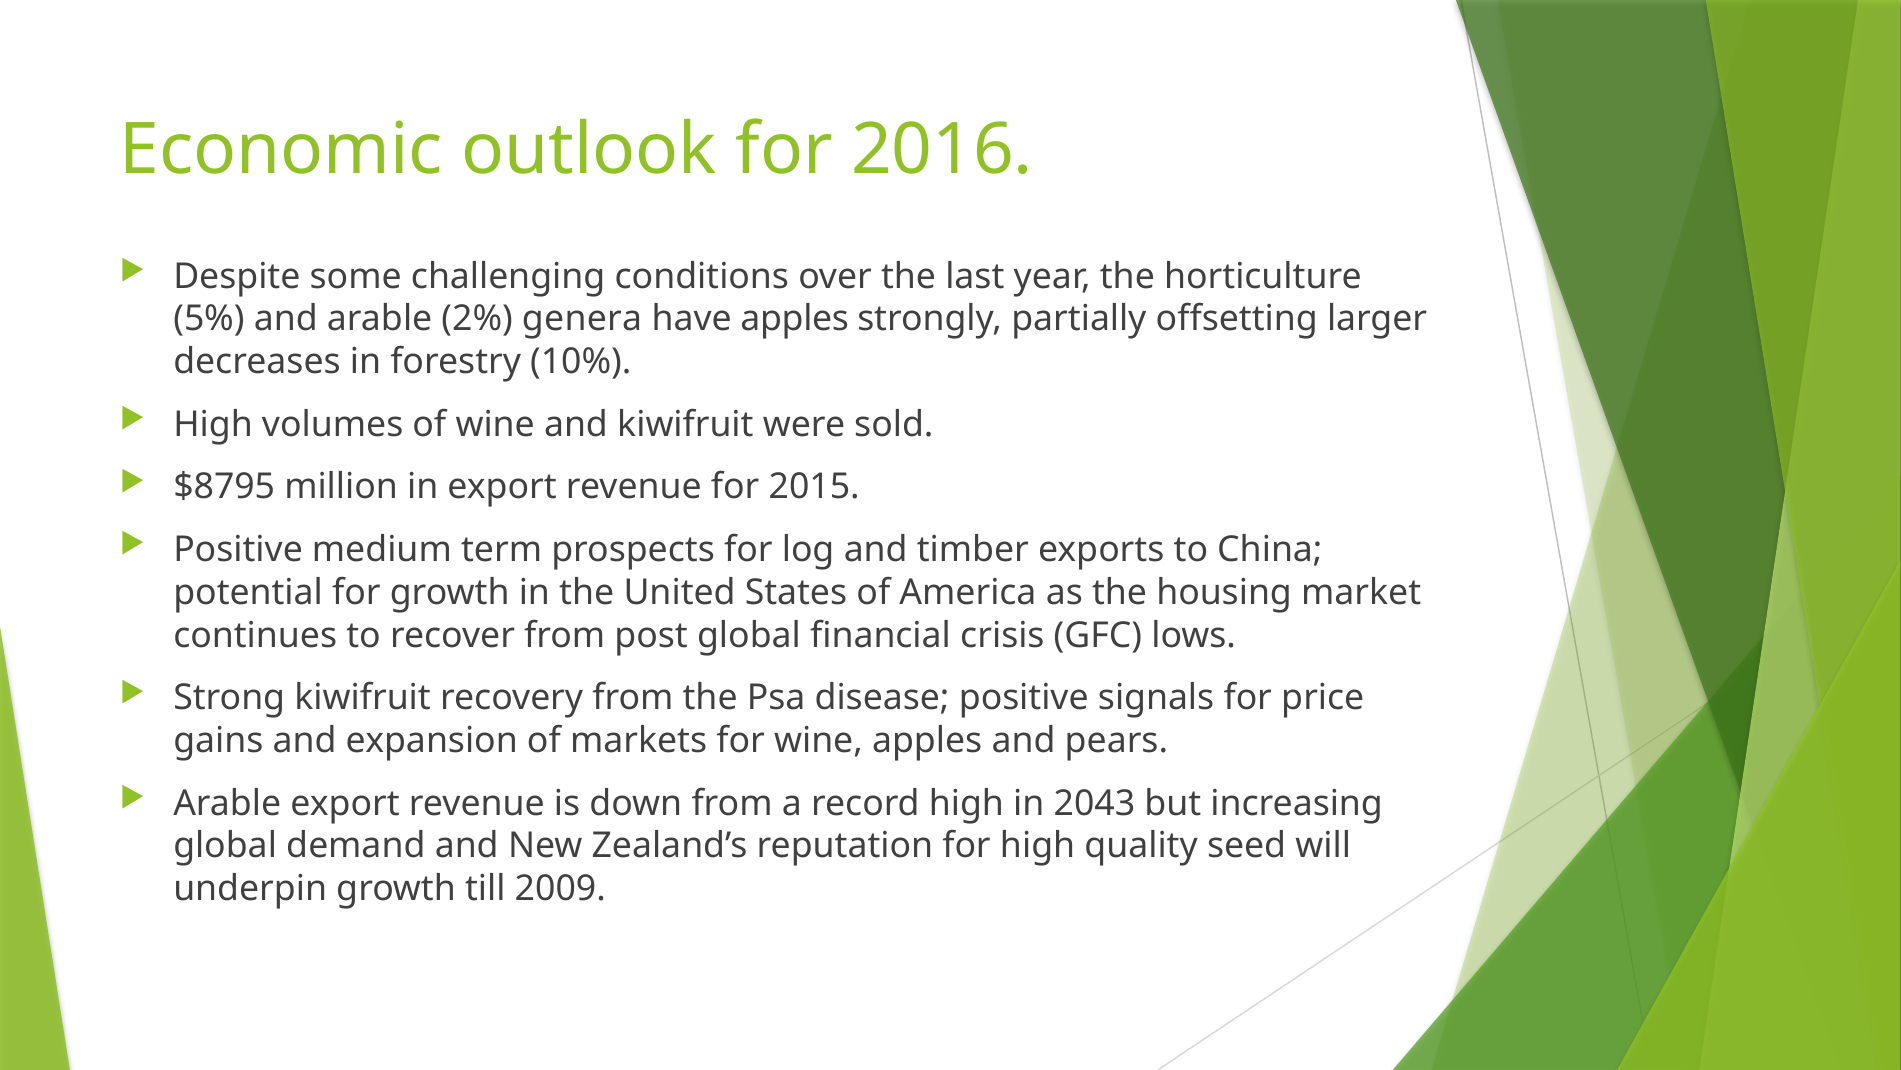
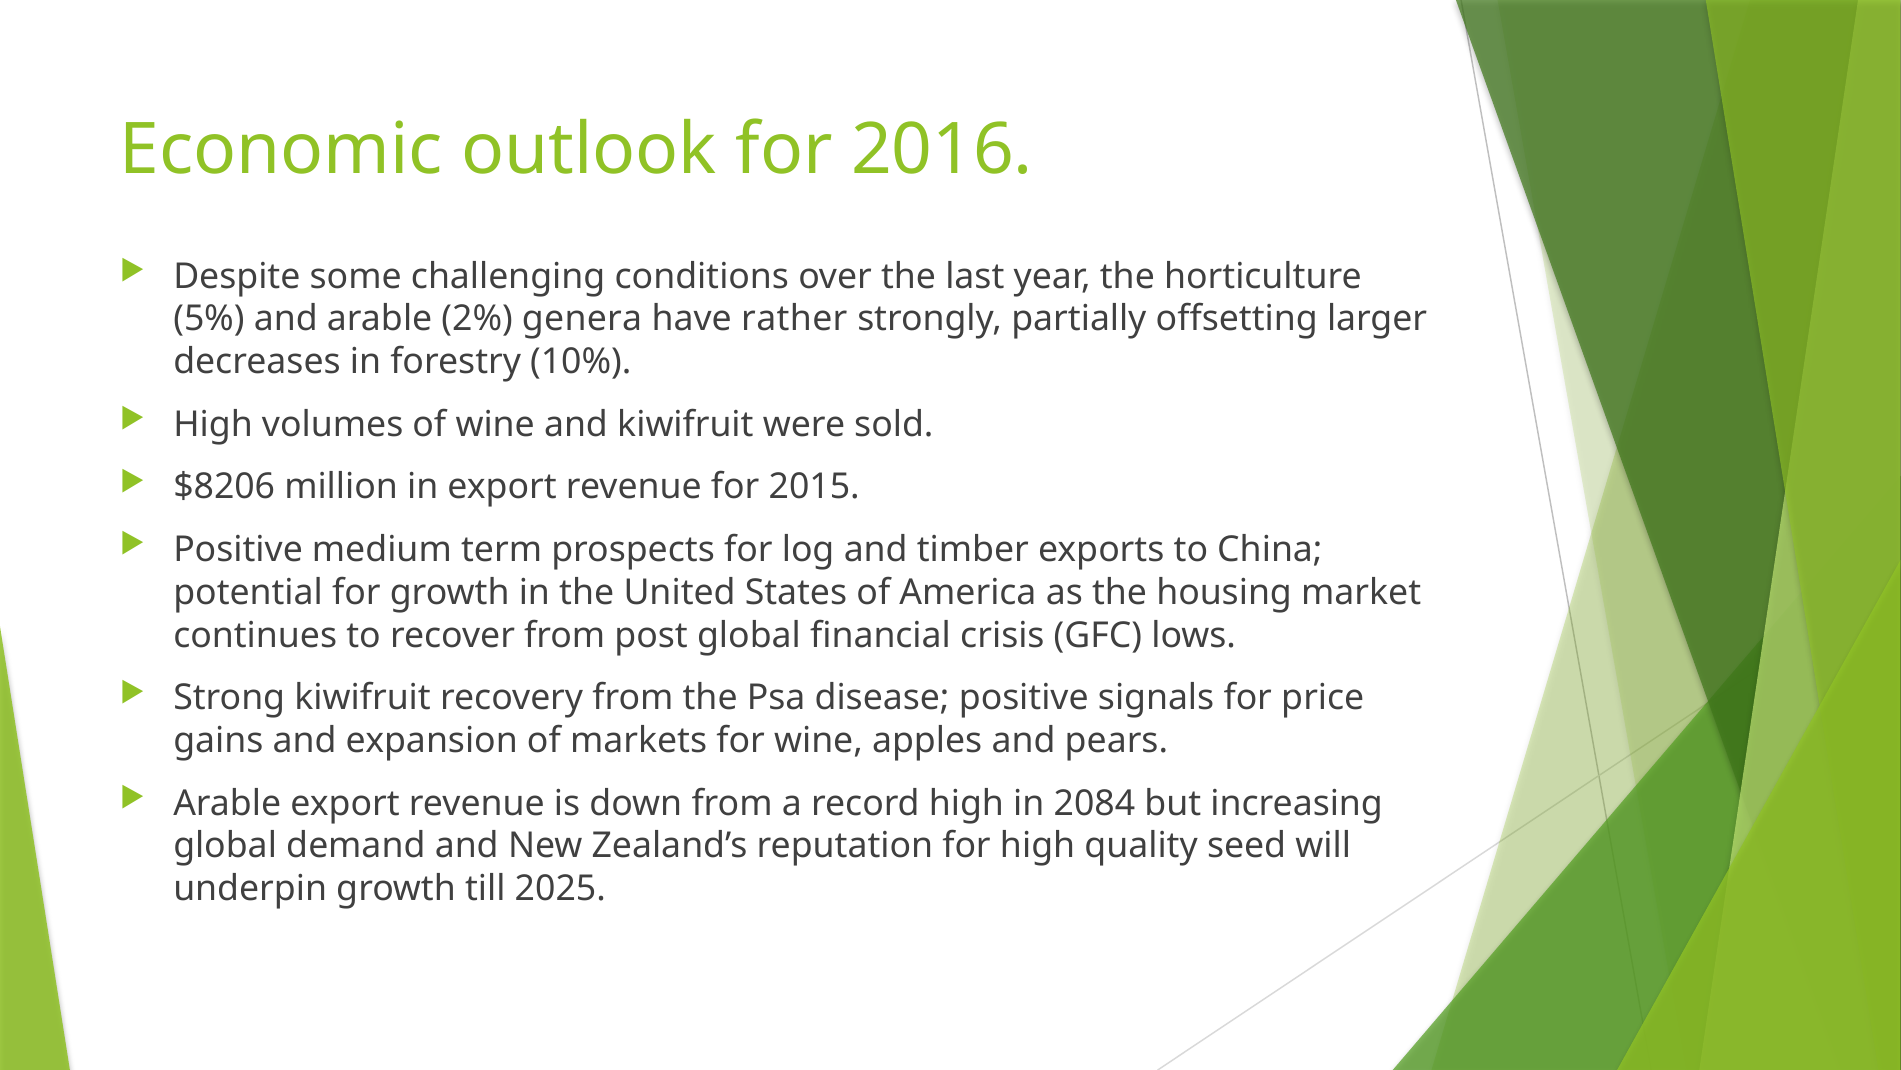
have apples: apples -> rather (794, 319)
$8795: $8795 -> $8206 (224, 487)
2043: 2043 -> 2084 (1094, 803)
2009: 2009 -> 2025 (560, 888)
